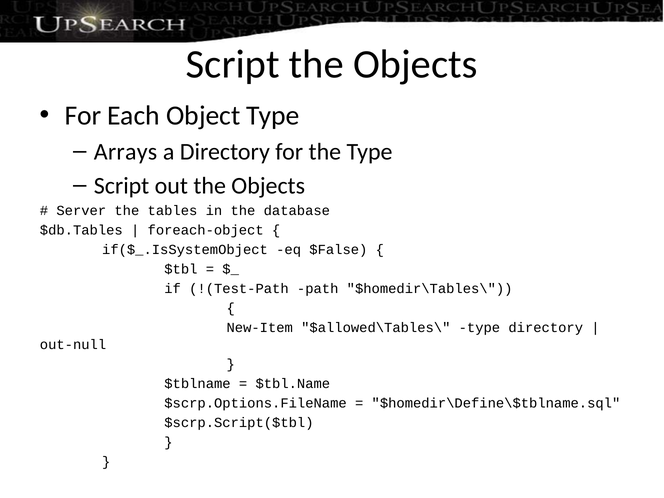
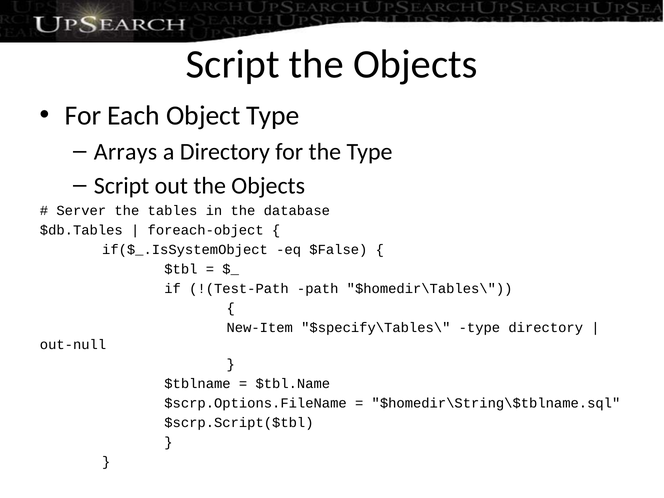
$allowed\Tables\: $allowed\Tables\ -> $specify\Tables\ (376, 328)
$homedir\Define\$tblname.sql: $homedir\Define\$tblname.sql -> $homedir\String\$tblname.sql (496, 403)
